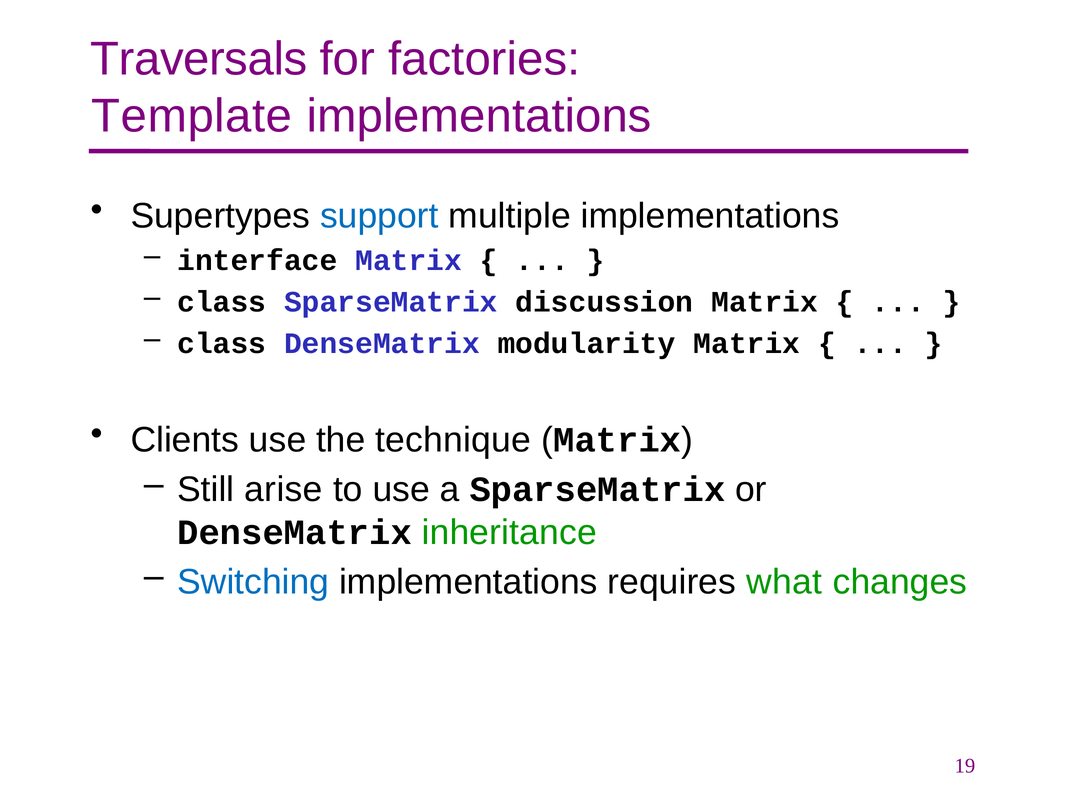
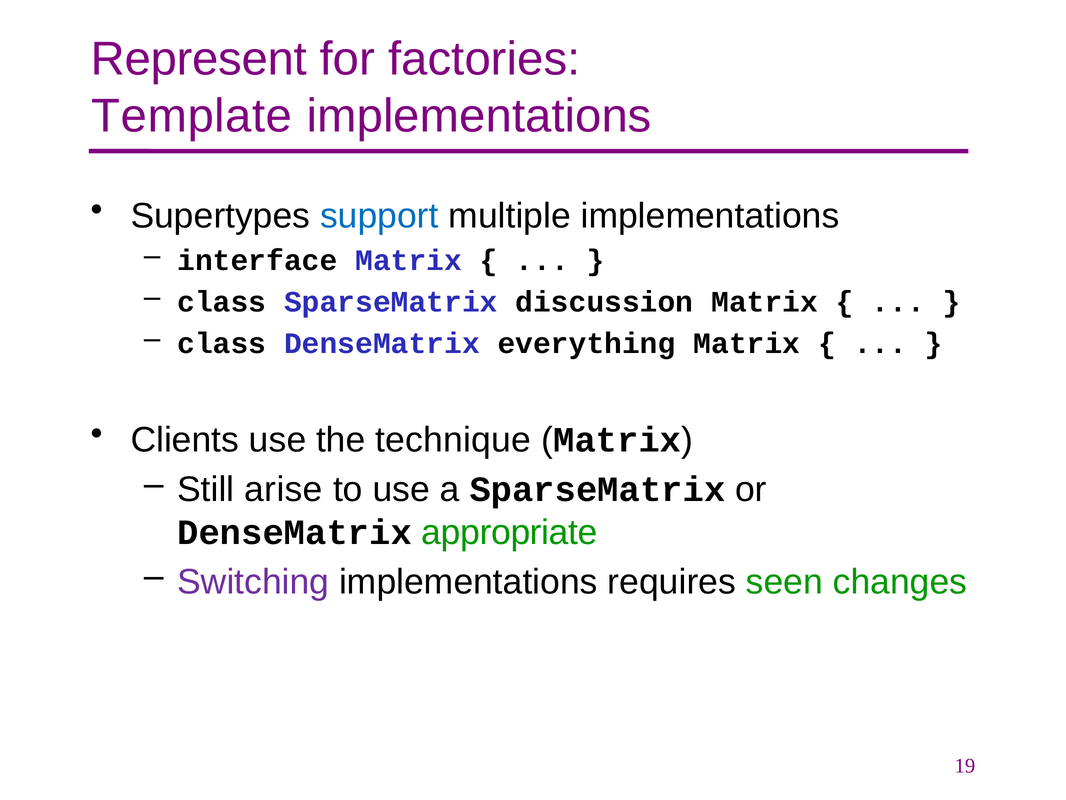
Traversals: Traversals -> Represent (199, 59)
modularity: modularity -> everything (587, 343)
inheritance: inheritance -> appropriate (510, 532)
Switching colour: blue -> purple (253, 582)
what: what -> seen (784, 582)
